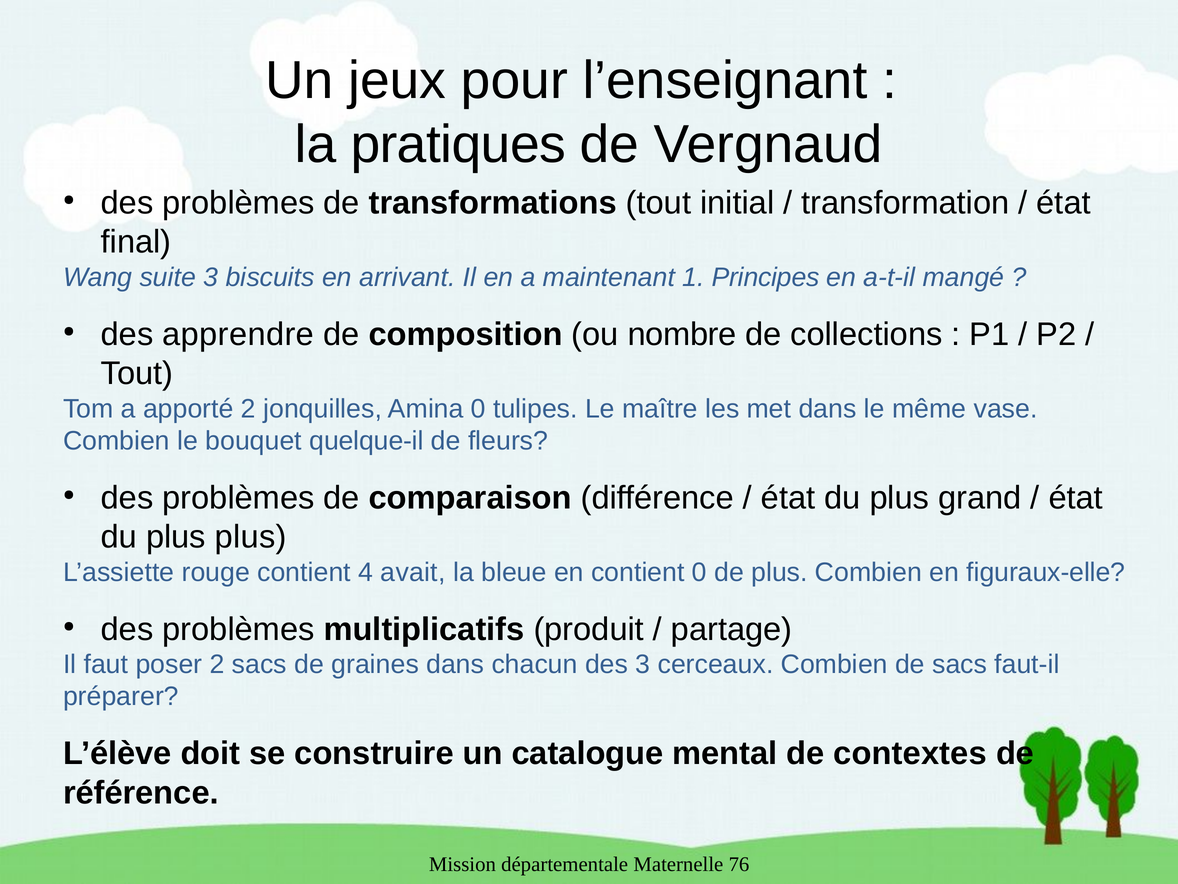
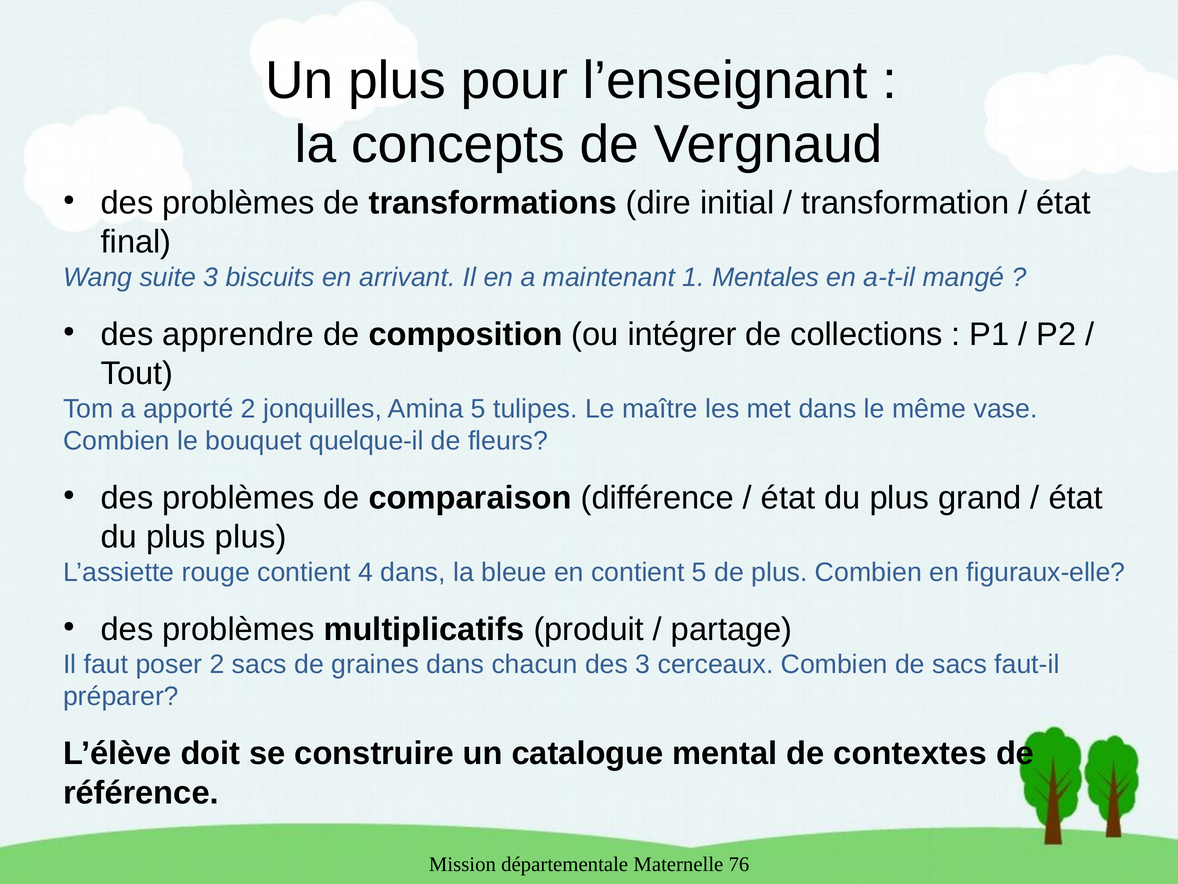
Un jeux: jeux -> plus (397, 81)
pratiques: pratiques -> concepts (458, 145)
transformations tout: tout -> dire (659, 203)
Principes: Principes -> Mentales (766, 277)
nombre: nombre -> intégrer (682, 334)
Amina 0: 0 -> 5 (478, 408)
4 avait: avait -> dans (413, 572)
contient 0: 0 -> 5 (699, 572)
